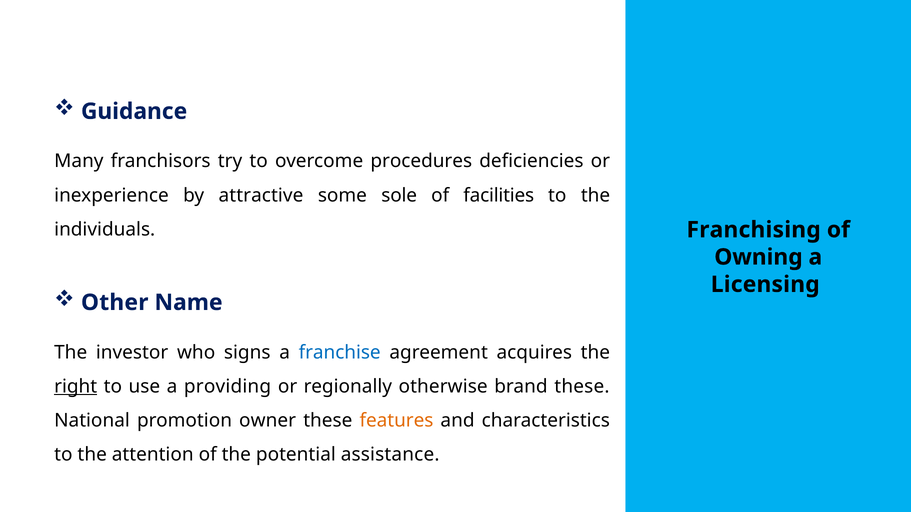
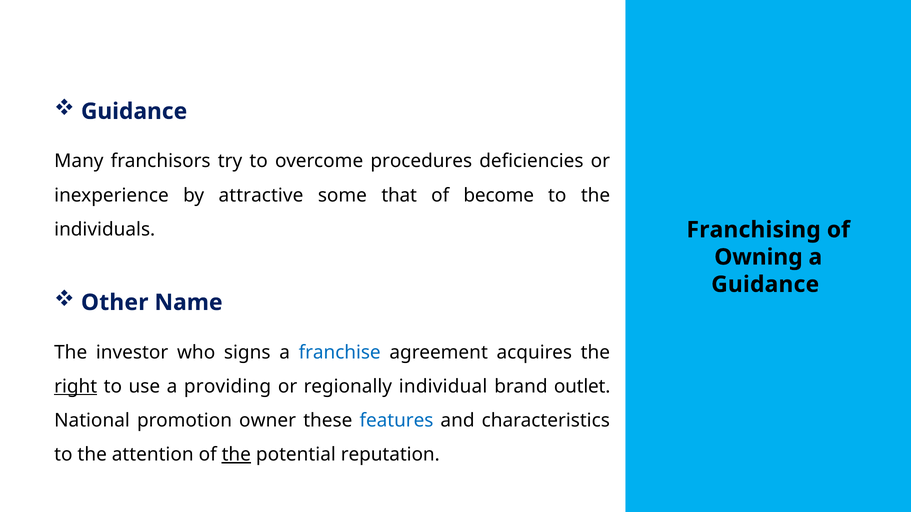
sole: sole -> that (399, 195)
facilities: facilities -> become (499, 195)
Licensing: Licensing -> Guidance (765, 285)
otherwise: otherwise -> individual (443, 387)
brand these: these -> outlet (582, 387)
features colour: orange -> blue (396, 421)
the underline: none -> present (236, 455)
assistance: assistance -> reputation (390, 455)
